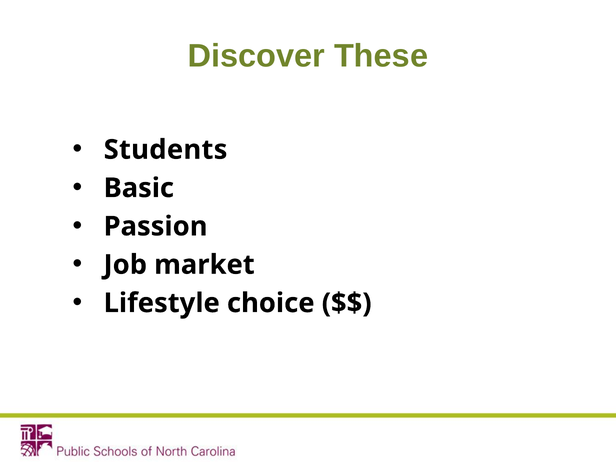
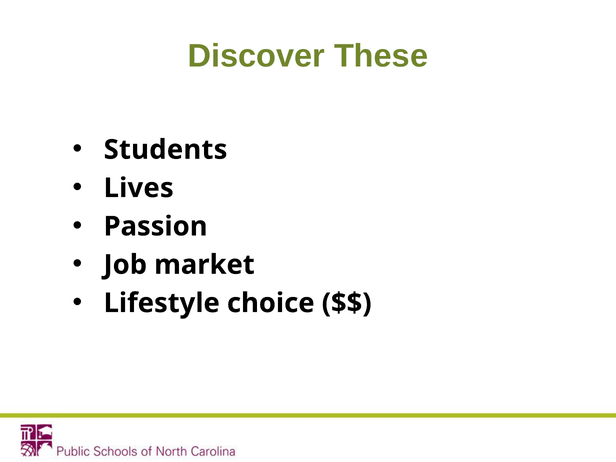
Basic: Basic -> Lives (139, 188)
